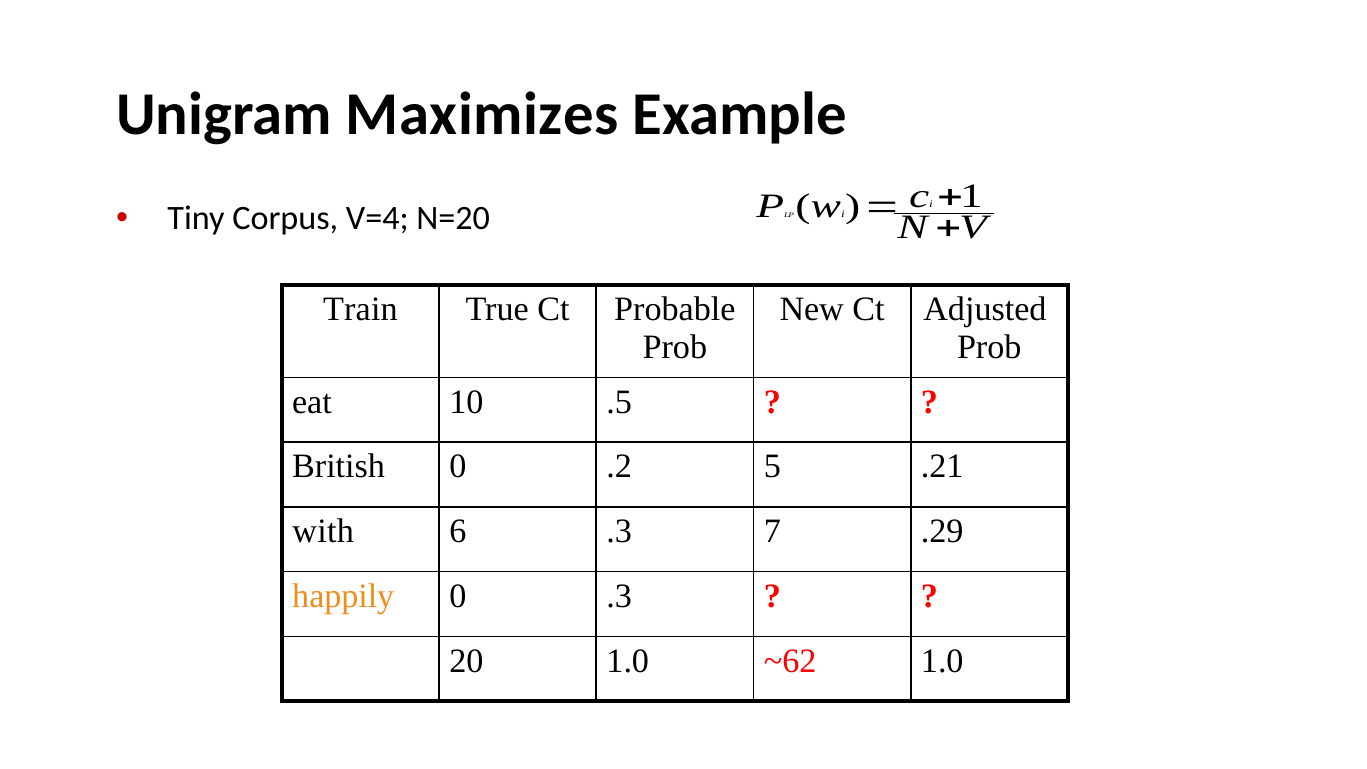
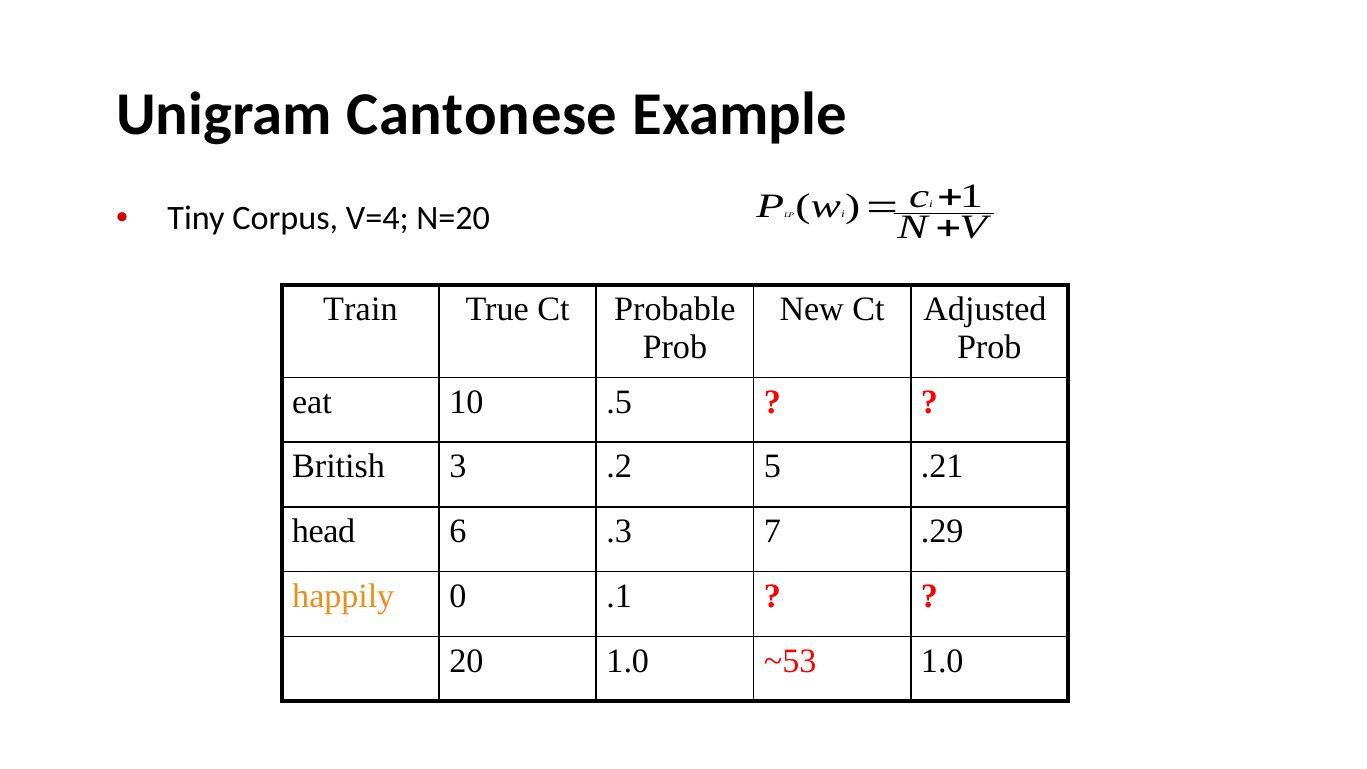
Maximizes: Maximizes -> Cantonese (482, 115)
British 0: 0 -> 3 (458, 466)
with: with -> head (324, 531)
0 .3: .3 -> .1 (619, 596)
~62: ~62 -> ~53 (790, 661)
